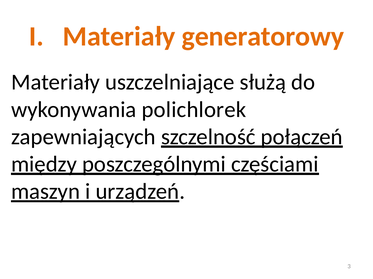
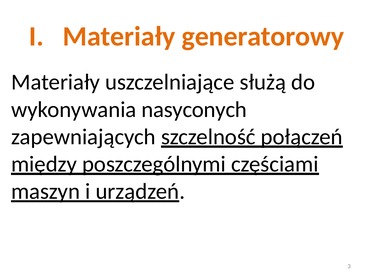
polichlorek: polichlorek -> nasyconych (194, 110)
